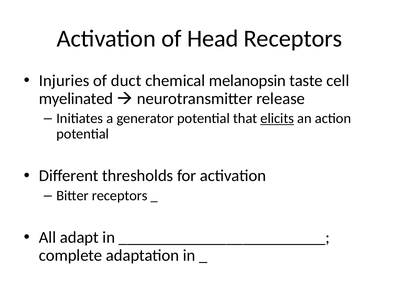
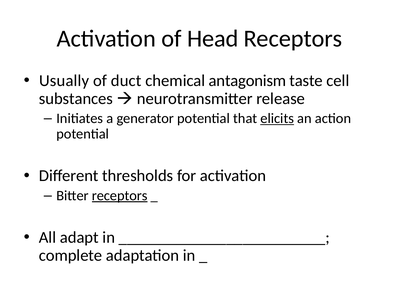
Injuries: Injuries -> Usually (64, 81)
melanopsin: melanopsin -> antagonism (247, 81)
myelinated: myelinated -> substances (76, 99)
receptors underline: none -> present (120, 196)
